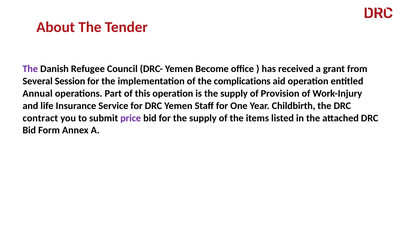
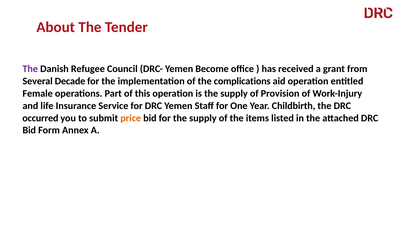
Session: Session -> Decade (70, 81)
Annual: Annual -> Female (38, 94)
contract: contract -> occurred (40, 118)
price colour: purple -> orange (131, 118)
